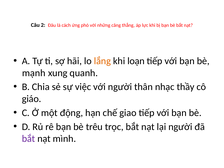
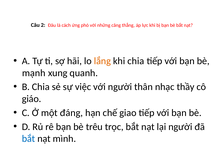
khi loạn: loạn -> chia (136, 61)
động: động -> đáng (71, 113)
bắt colour: purple -> blue (28, 139)
